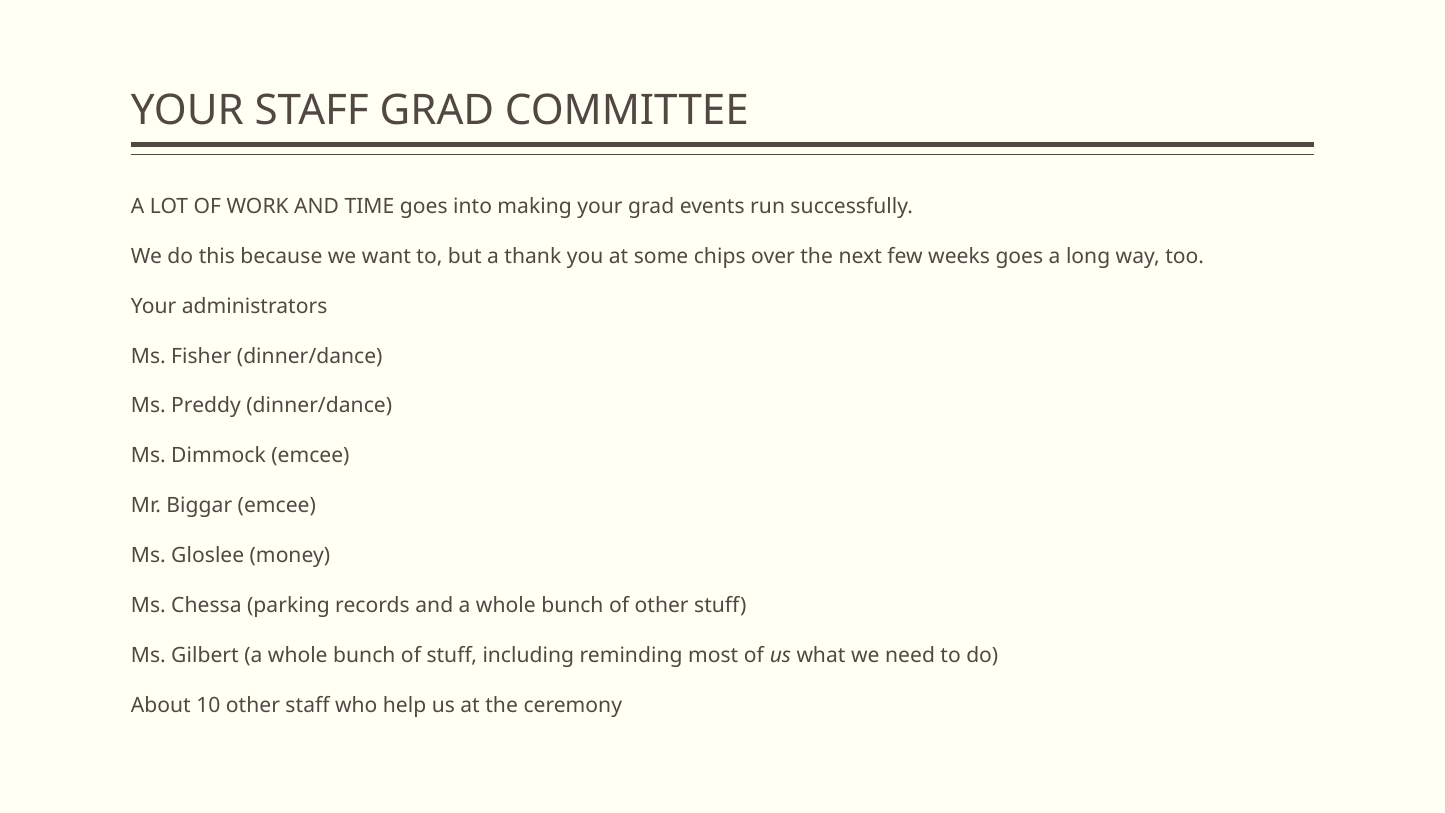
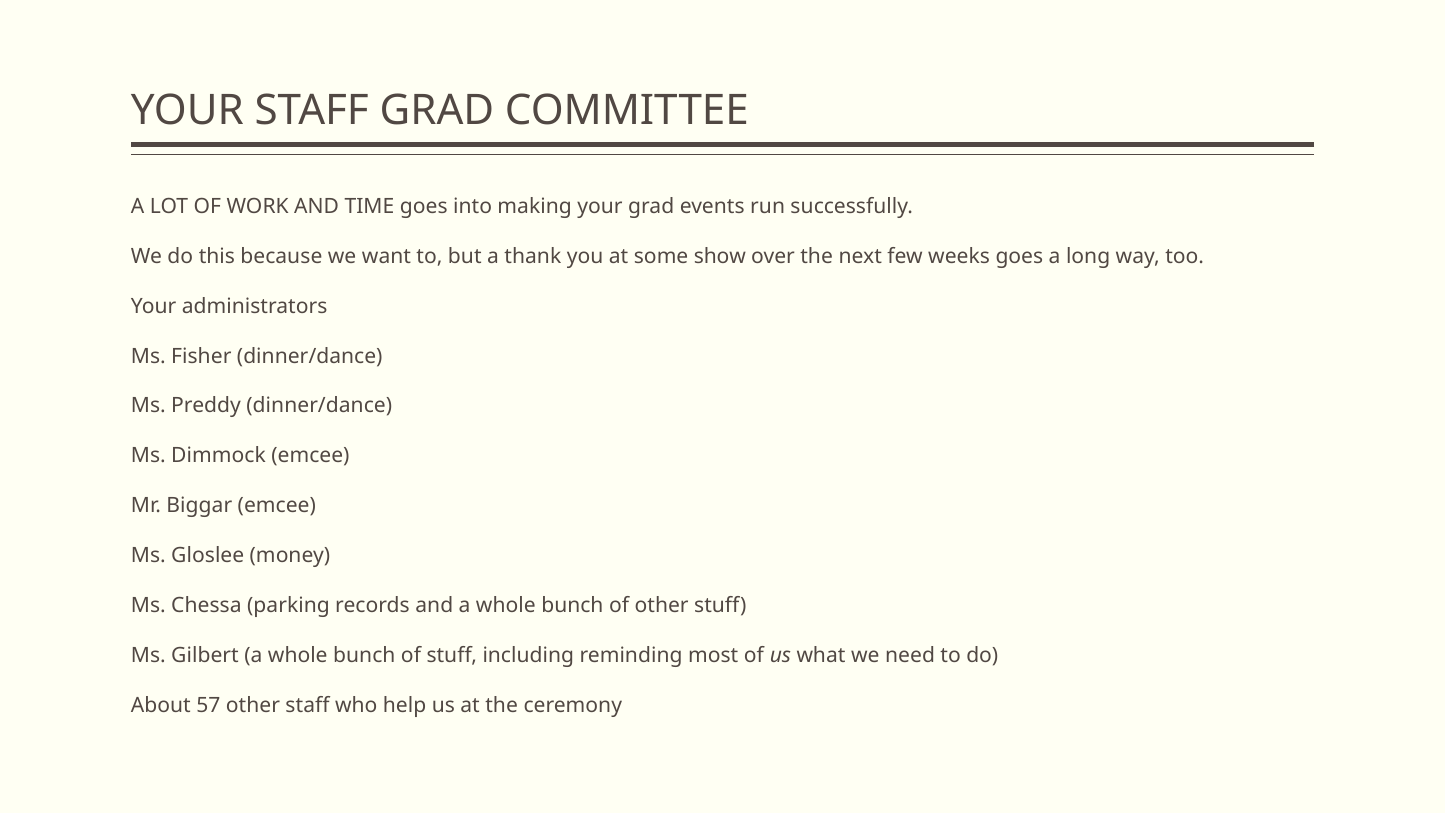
chips: chips -> show (720, 256)
10: 10 -> 57 (208, 705)
